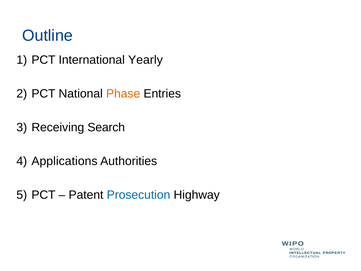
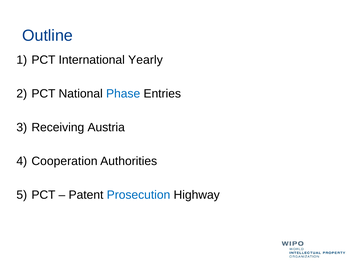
Phase colour: orange -> blue (123, 94)
Search: Search -> Austria (106, 127)
Applications: Applications -> Cooperation (64, 161)
